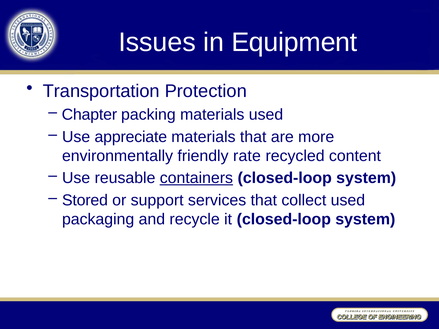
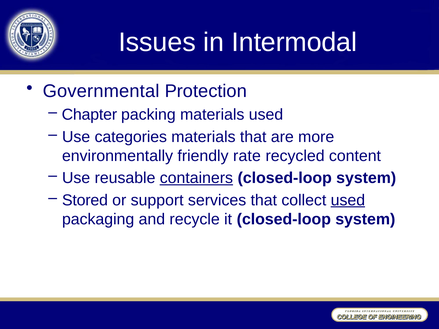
Equipment: Equipment -> Intermodal (294, 42)
Transportation: Transportation -> Governmental (101, 91)
appreciate: appreciate -> categories (131, 137)
used underline: none -> present (348, 200)
